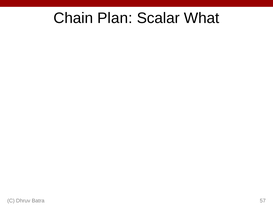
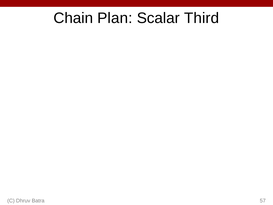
What: What -> Third (202, 18)
